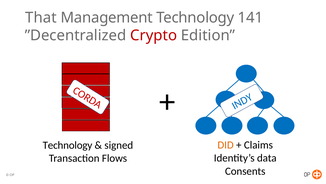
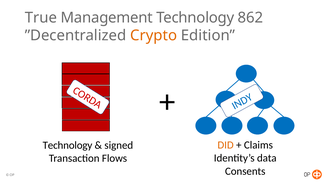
That: That -> True (41, 18)
141: 141 -> 862 (250, 18)
Crypto colour: red -> orange (154, 35)
